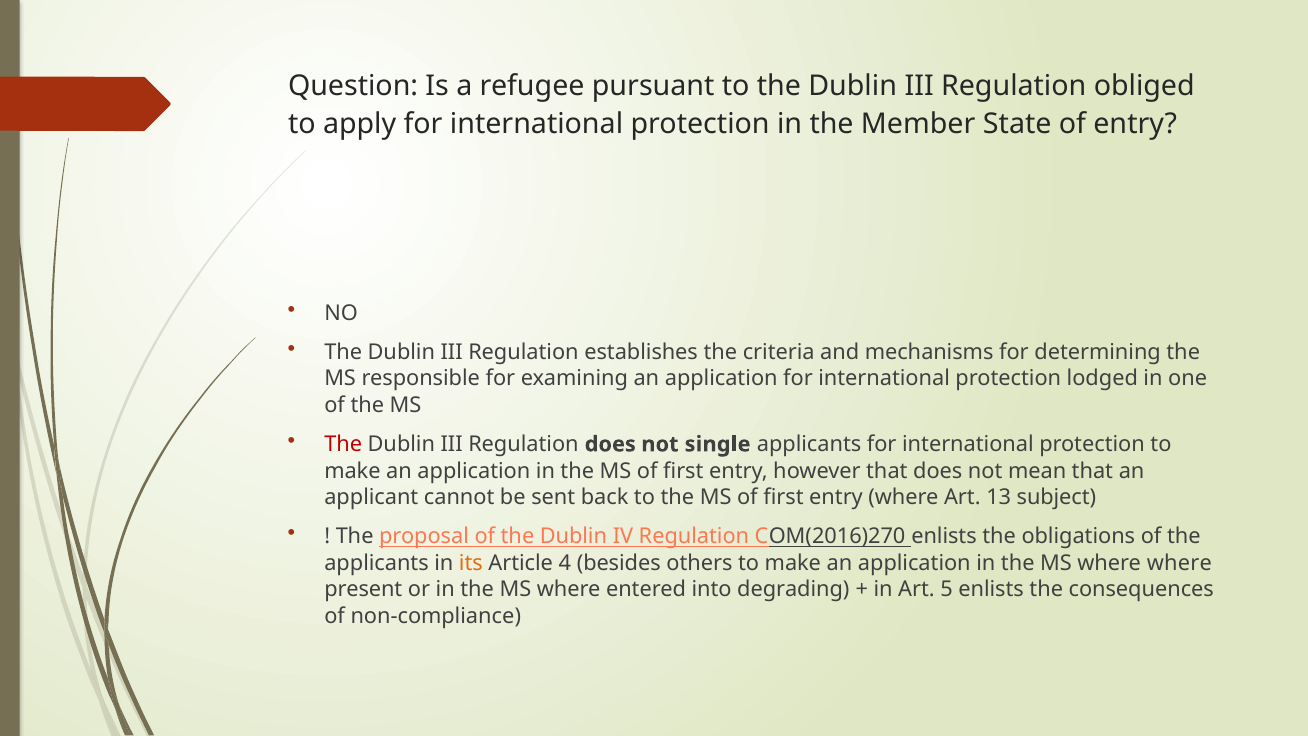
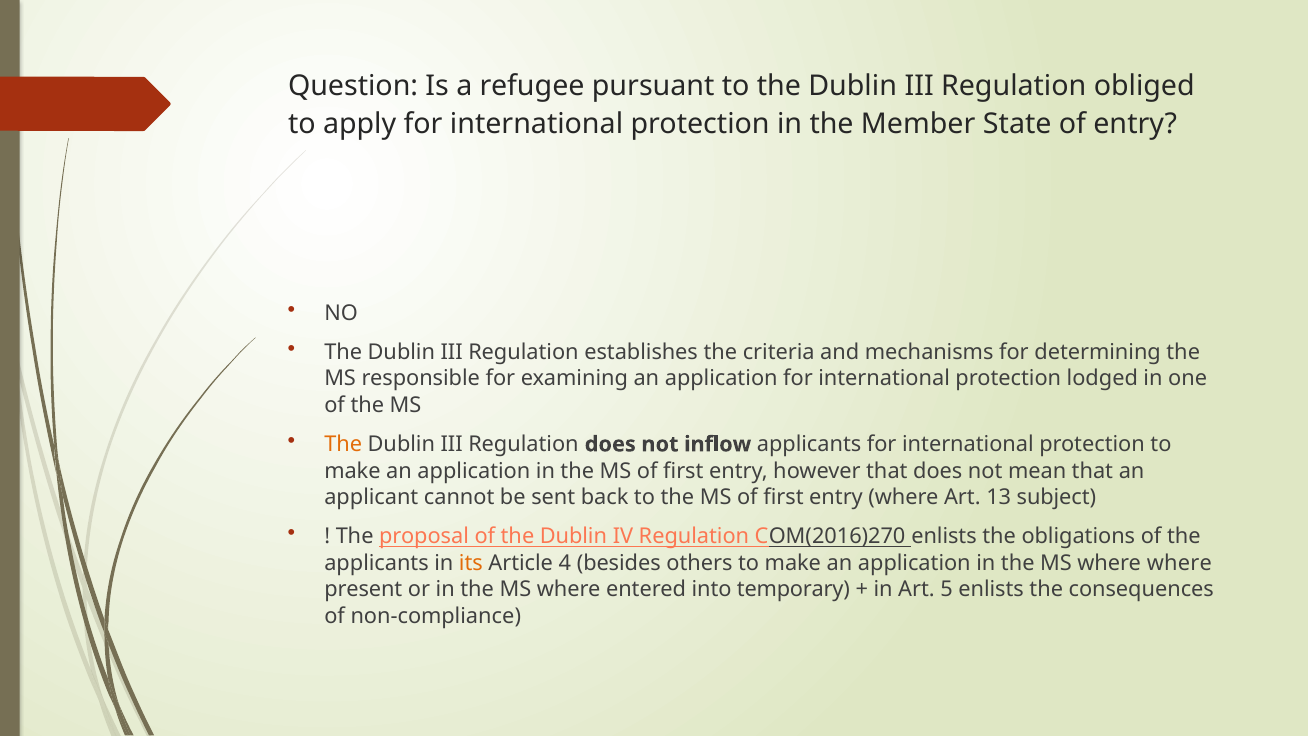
The colour: red -> orange (343, 444)
single: single -> inflow (718, 444)
degrading: degrading -> temporary (793, 589)
